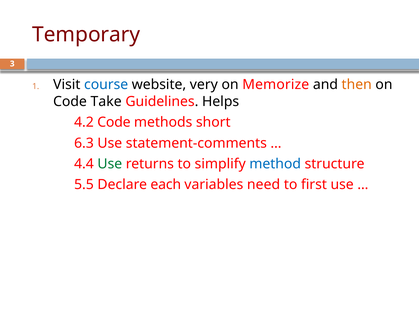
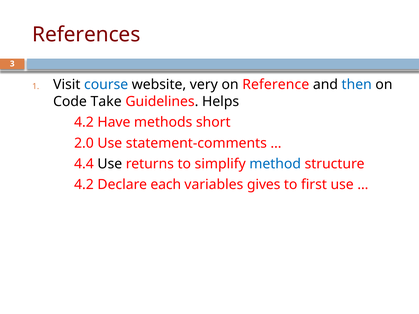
Temporary: Temporary -> References (86, 35)
Memorize: Memorize -> Reference (276, 85)
then colour: orange -> blue (357, 85)
4.2 Code: Code -> Have (114, 122)
6.3: 6.3 -> 2.0 (84, 143)
Use colour: green -> black (110, 164)
5.5: 5.5 -> 4.2 (84, 185)
need: need -> gives (264, 185)
